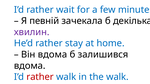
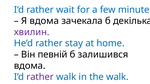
Я певній: певній -> вдома (44, 21)
Він вдома: вдома -> певній (53, 55)
rather colour: red -> purple (40, 77)
